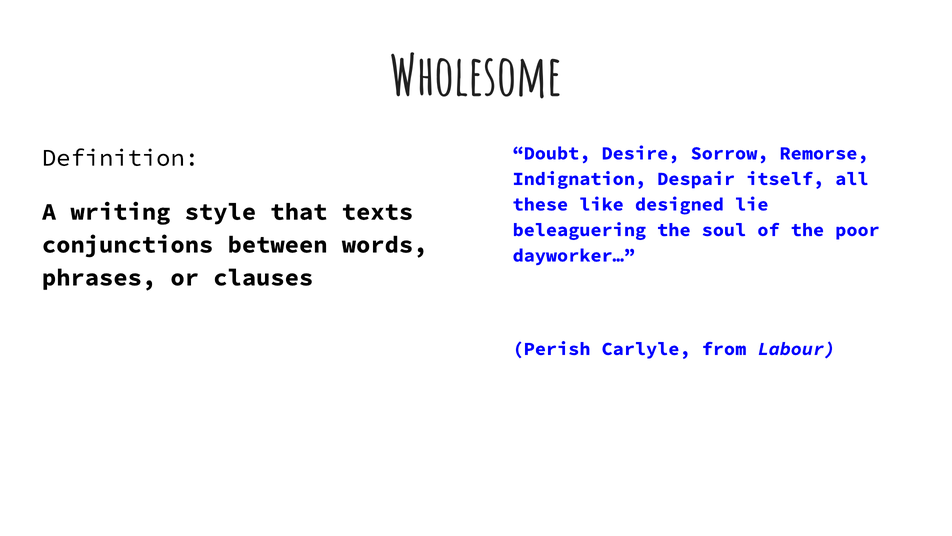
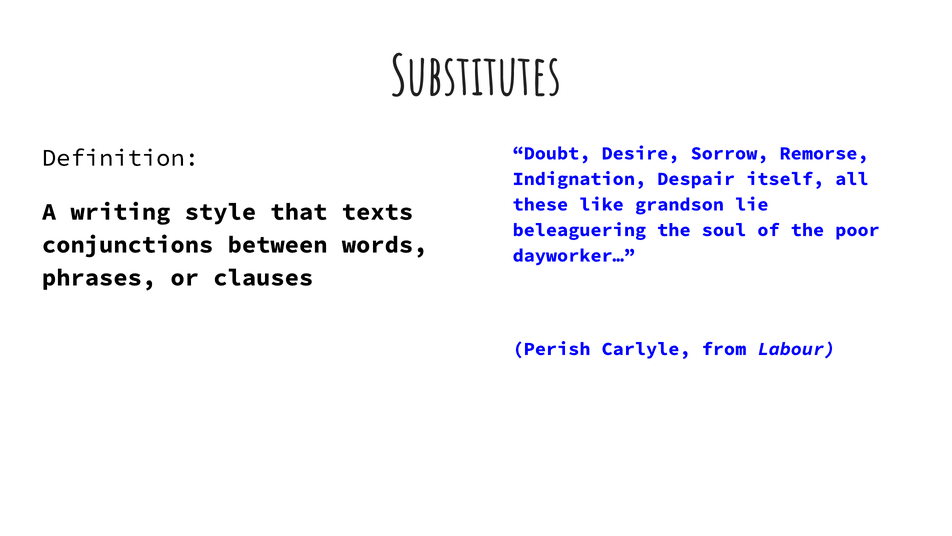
Wholesome: Wholesome -> Substitutes (476, 77)
designed: designed -> grandson (679, 204)
